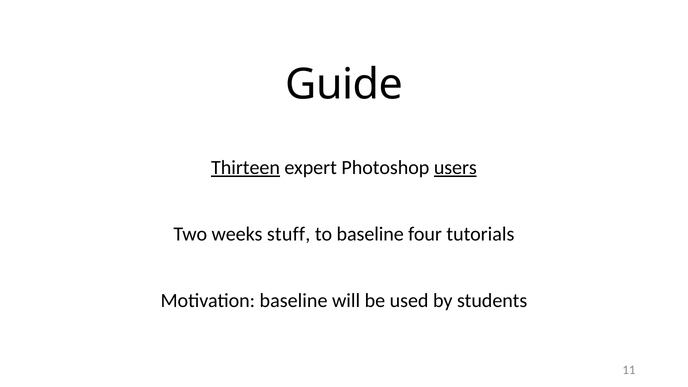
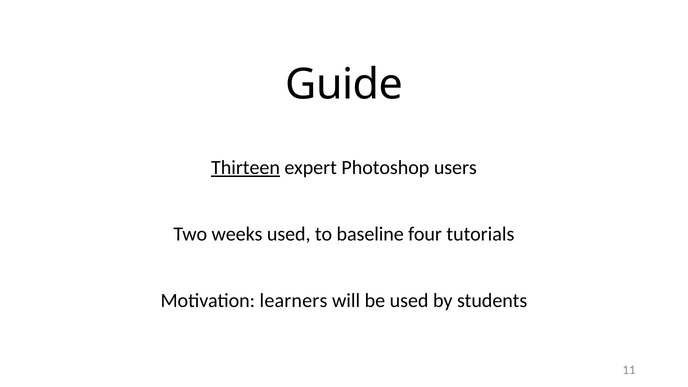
users underline: present -> none (455, 168)
weeks stuff: stuff -> used (289, 234)
Motivation baseline: baseline -> learners (293, 301)
